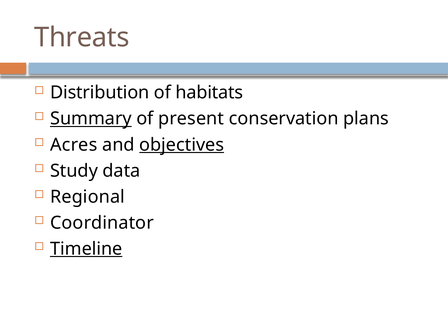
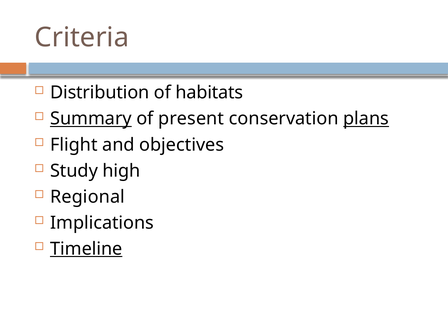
Threats: Threats -> Criteria (82, 37)
plans underline: none -> present (366, 119)
Acres: Acres -> Flight (74, 145)
objectives underline: present -> none (182, 145)
data: data -> high (121, 171)
Coordinator: Coordinator -> Implications (102, 223)
